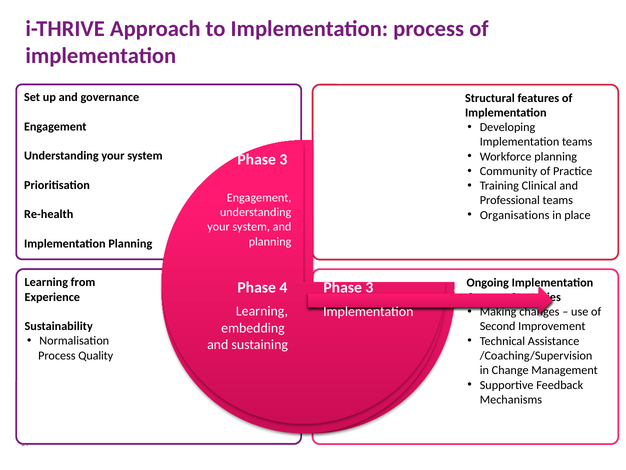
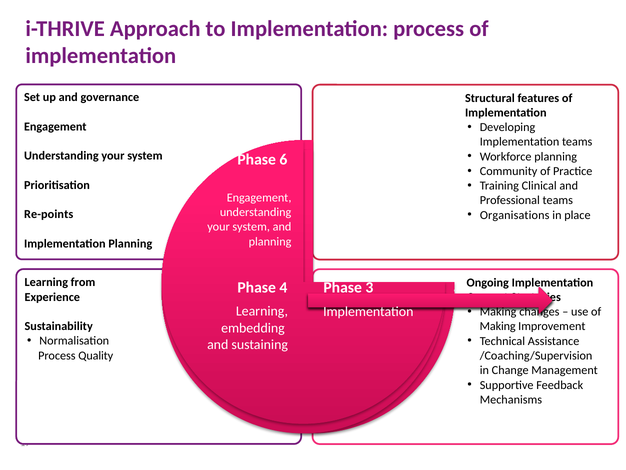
3: 3 -> 6 (283, 159)
Re-health: Re-health -> Re-points (49, 214)
Second: Second -> Making (498, 326)
